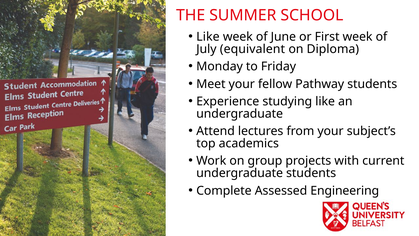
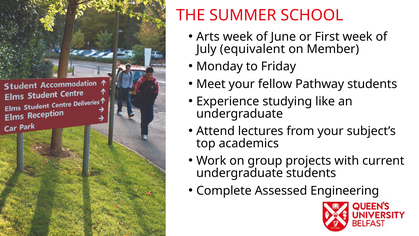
Like: Like -> Arts (208, 37)
Diploma: Diploma -> Member (333, 49)
